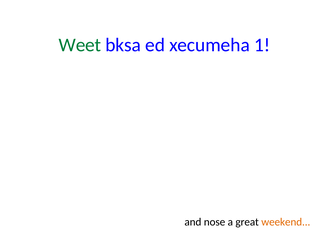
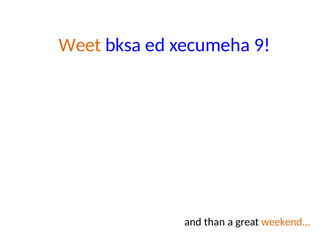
Weet colour: green -> orange (80, 45)
1: 1 -> 9 (262, 45)
nose: nose -> than (214, 222)
